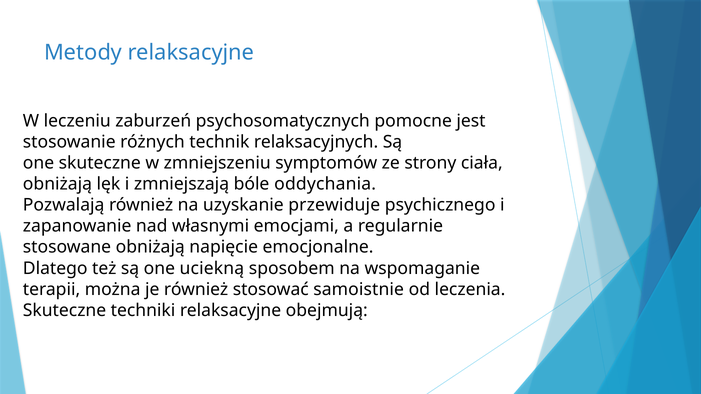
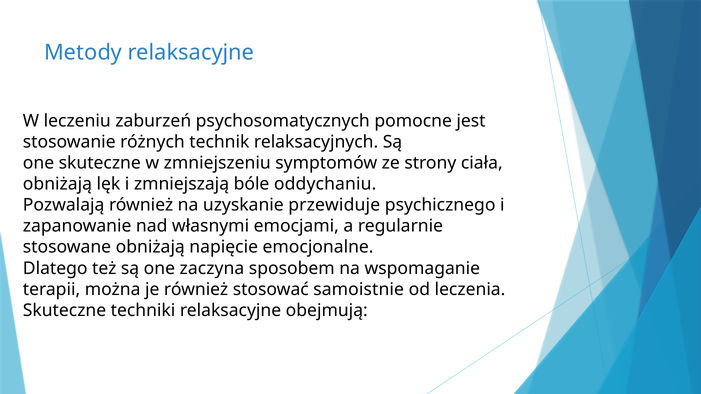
oddychania: oddychania -> oddychaniu (325, 184)
uciekną: uciekną -> zaczyna (212, 268)
